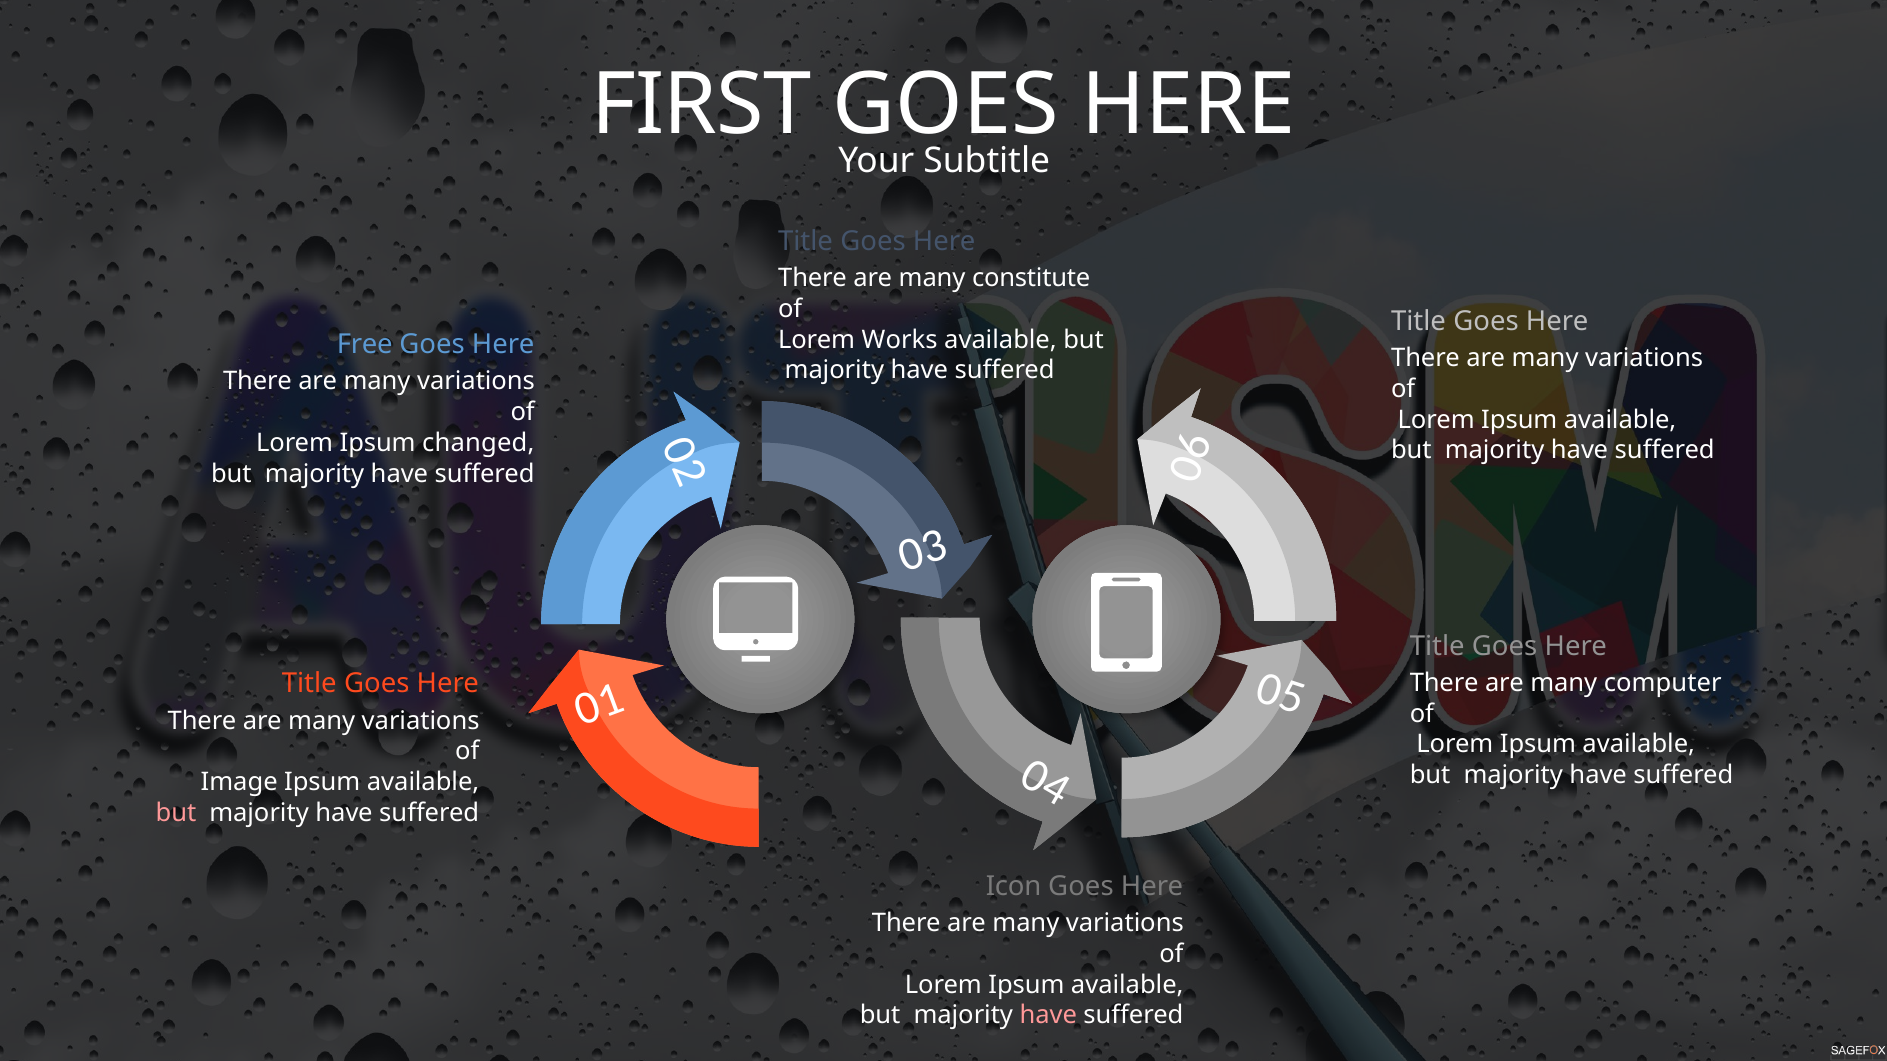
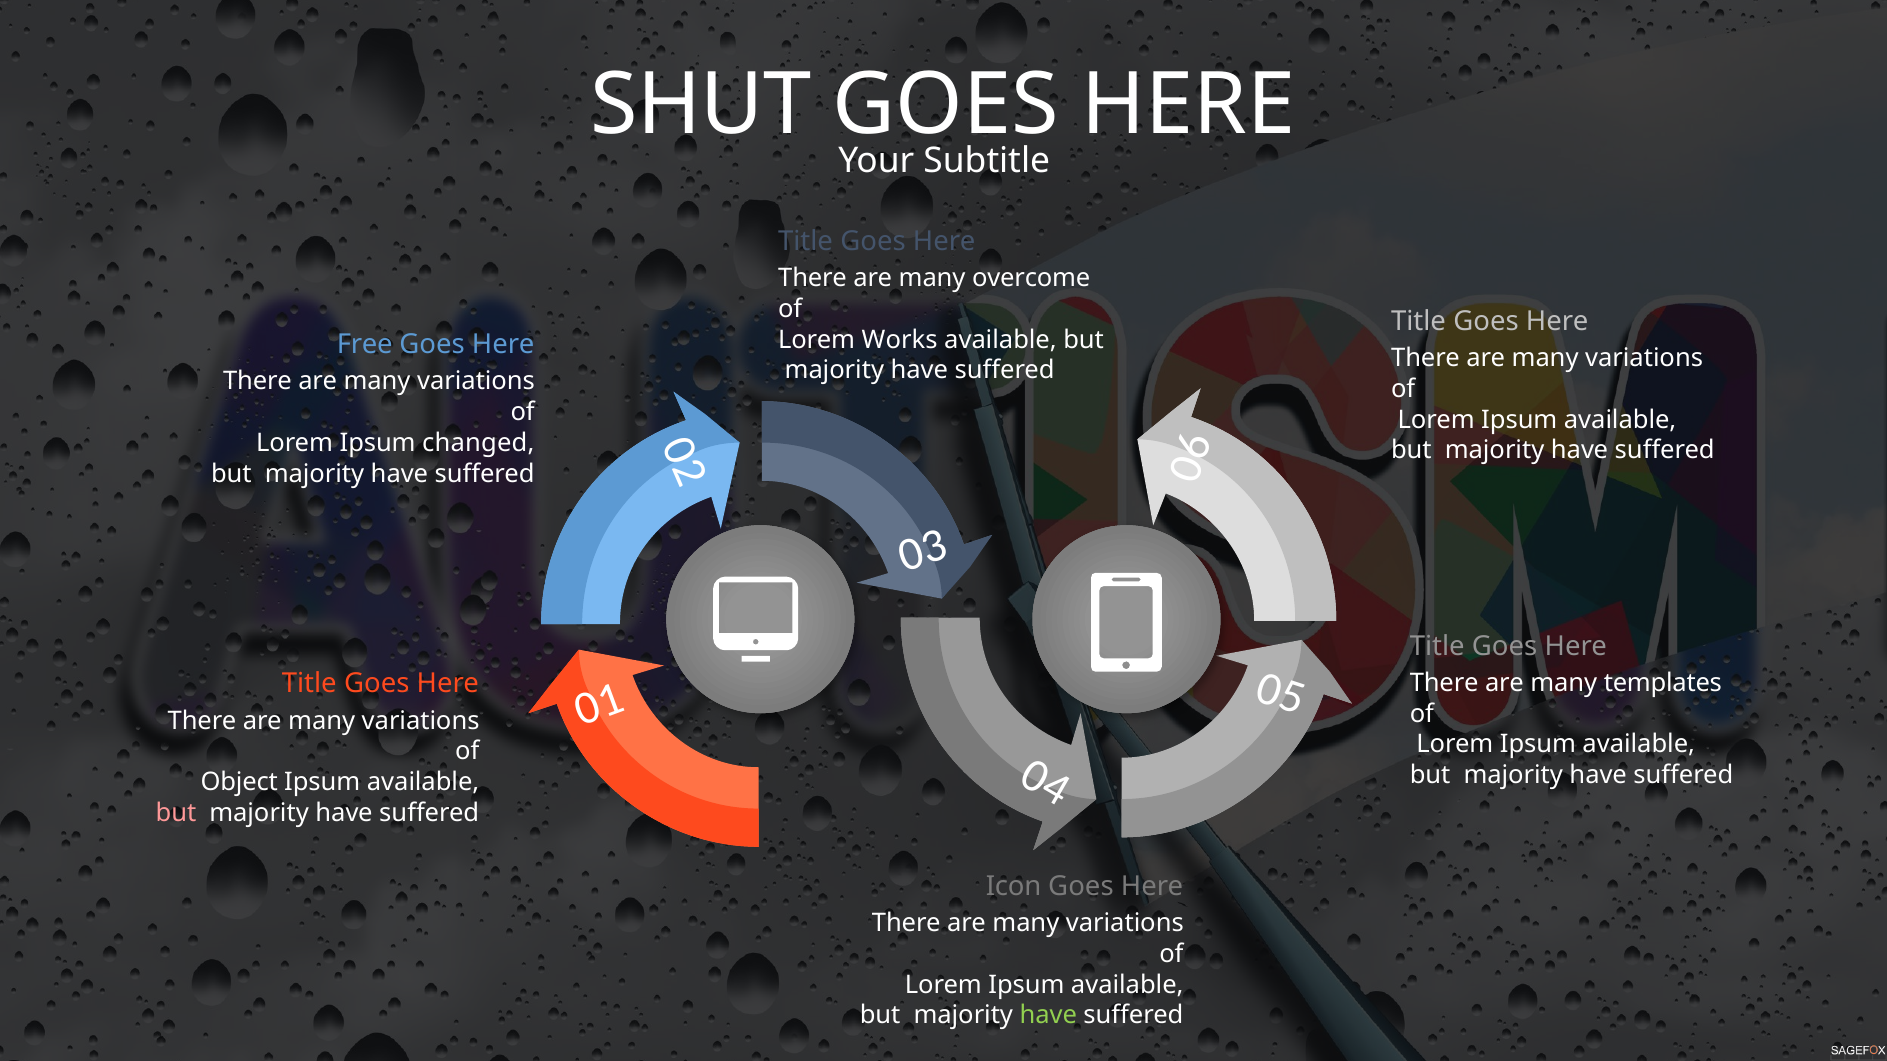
FIRST: FIRST -> SHUT (701, 105)
constitute: constitute -> overcome (1031, 278)
computer: computer -> templates (1663, 683)
Image: Image -> Object (239, 782)
have colour: pink -> light green (1048, 1016)
